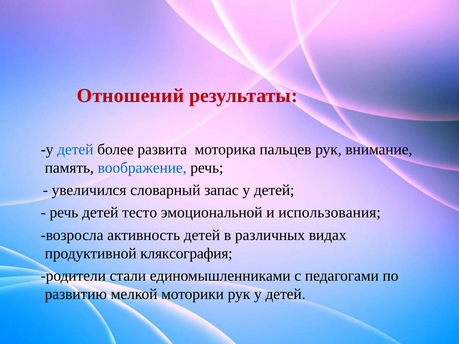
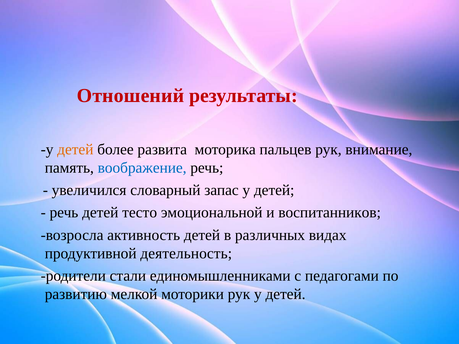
детей colour: blue -> orange (75, 150)
использования: использования -> воспитанников (330, 213)
кляксография: кляксография -> деятельность (186, 254)
